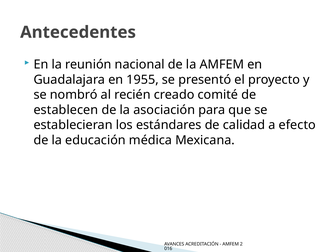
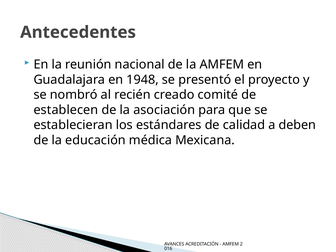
1955: 1955 -> 1948 (143, 80)
efecto: efecto -> deben (297, 125)
